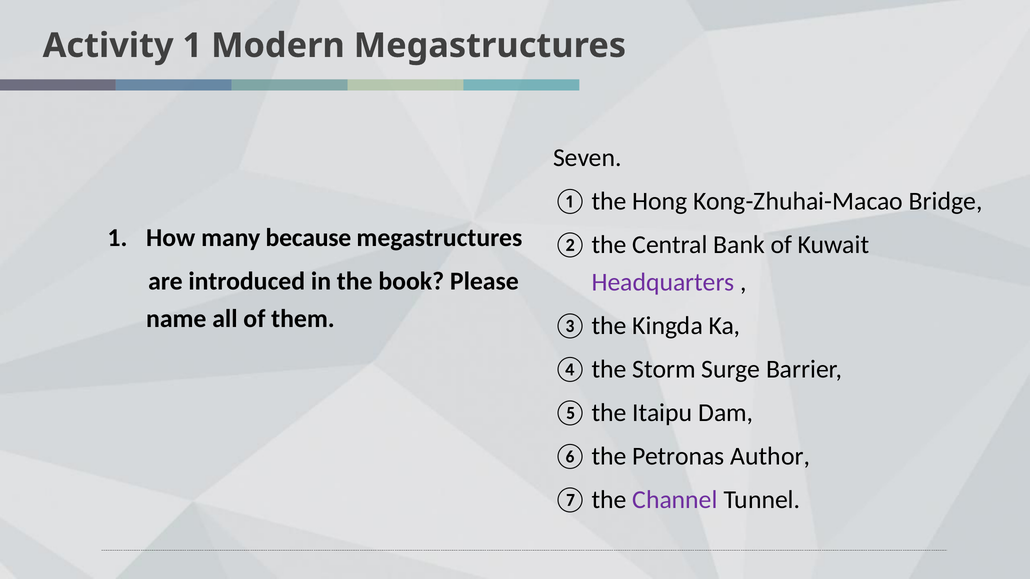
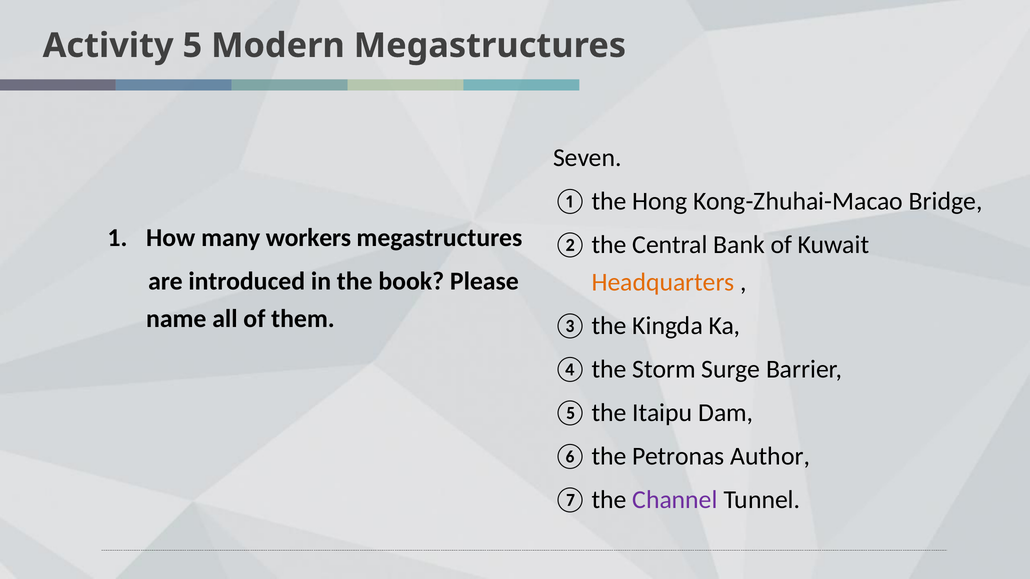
Activity 1: 1 -> 5 (192, 46)
because: because -> workers (308, 238)
Headquarters colour: purple -> orange (663, 282)
